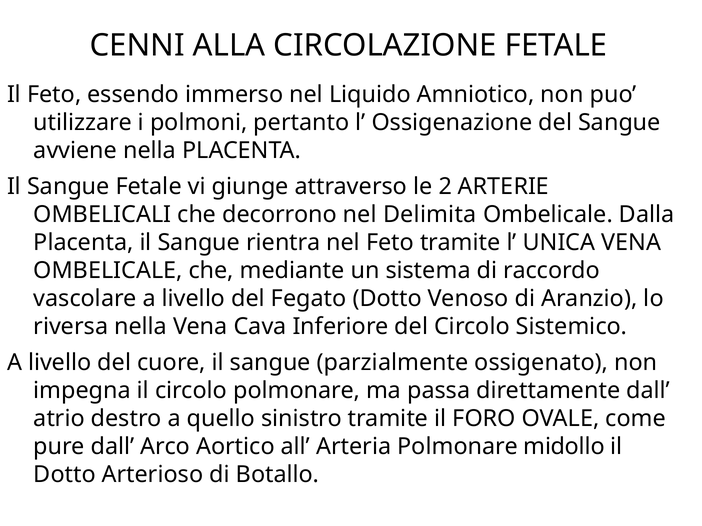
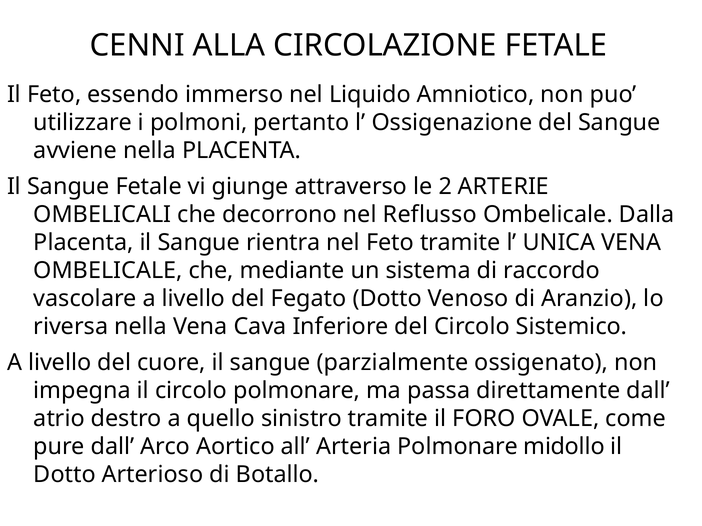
Delimita: Delimita -> Reflusso (430, 215)
